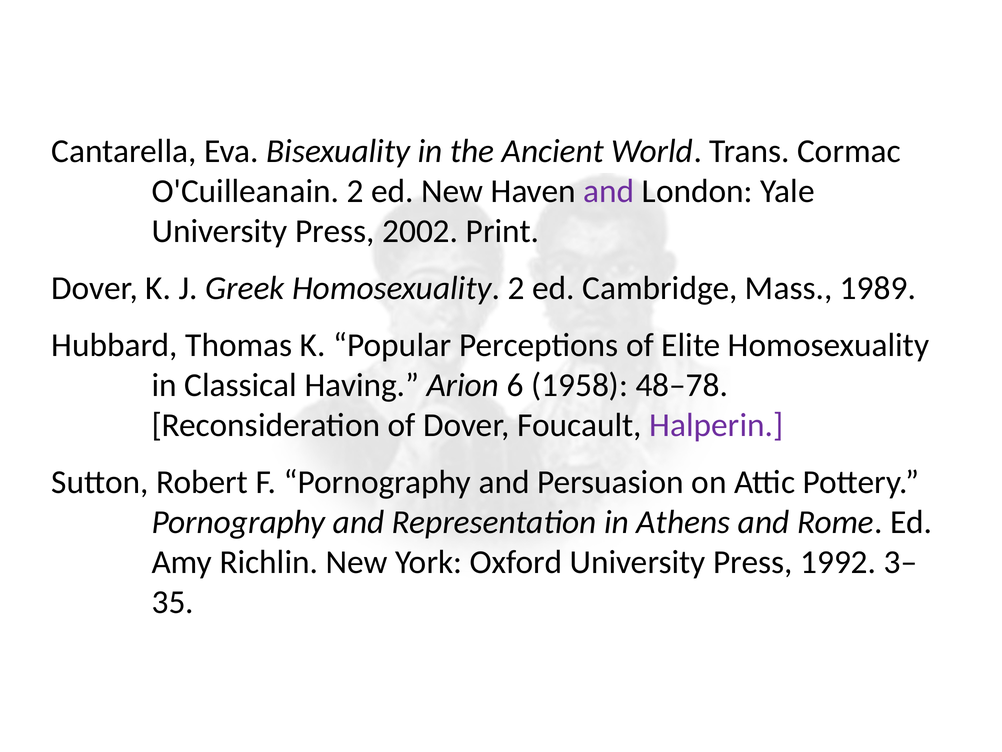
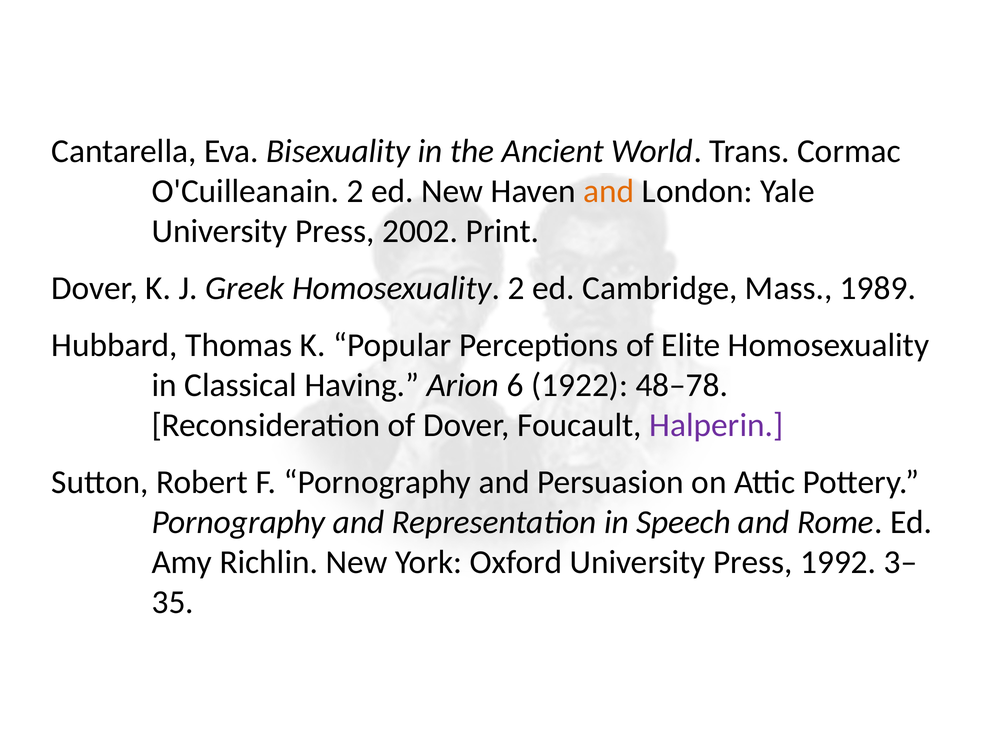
and colour: purple -> orange (609, 191)
1958: 1958 -> 1922 (580, 385)
Athens: Athens -> Speech (684, 522)
